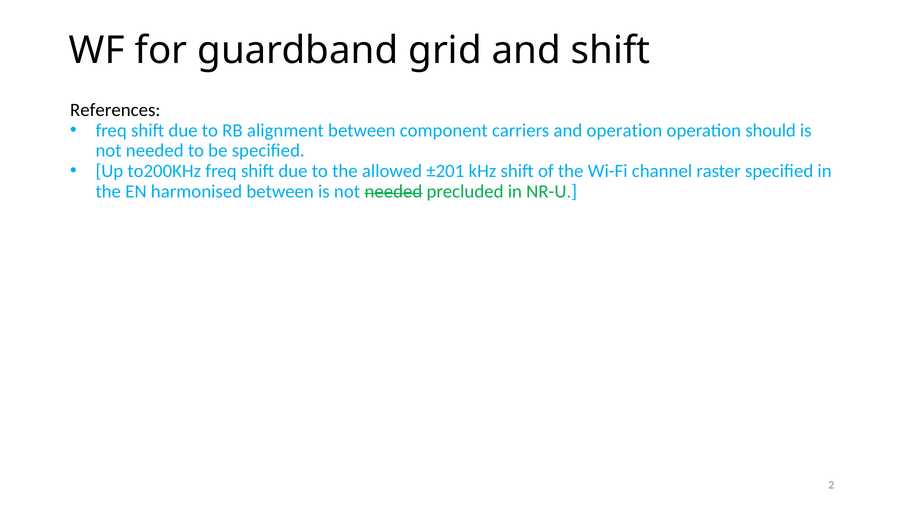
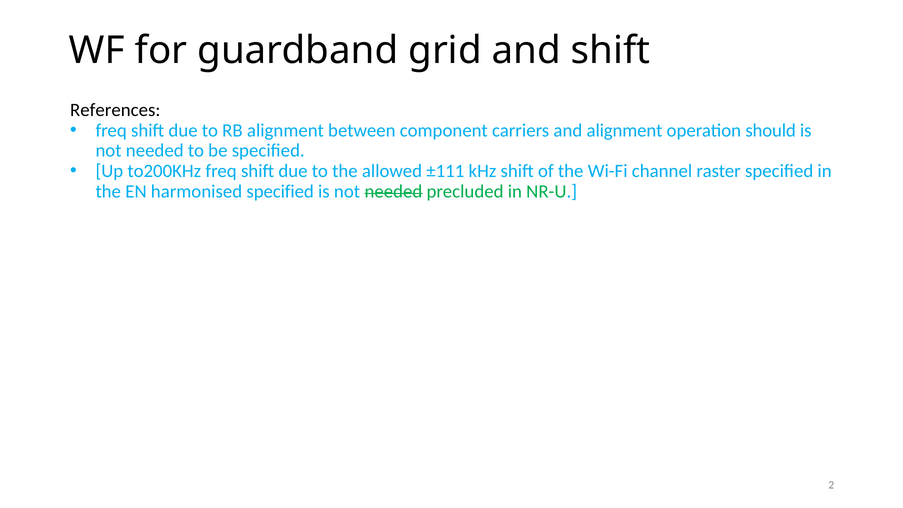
and operation: operation -> alignment (625, 130)
±201: ±201 -> ±111 (445, 171)
harmonised between: between -> specified (280, 191)
